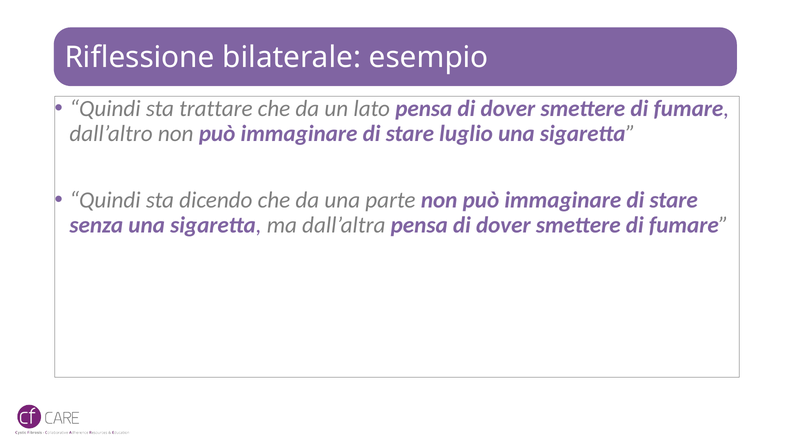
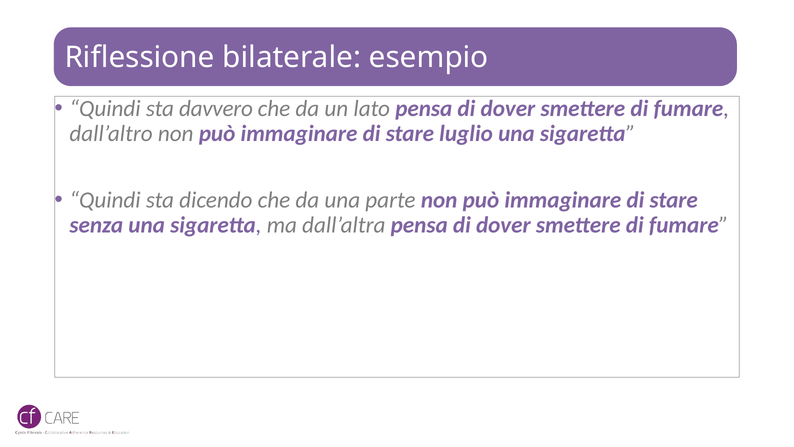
trattare: trattare -> davvero (216, 108)
